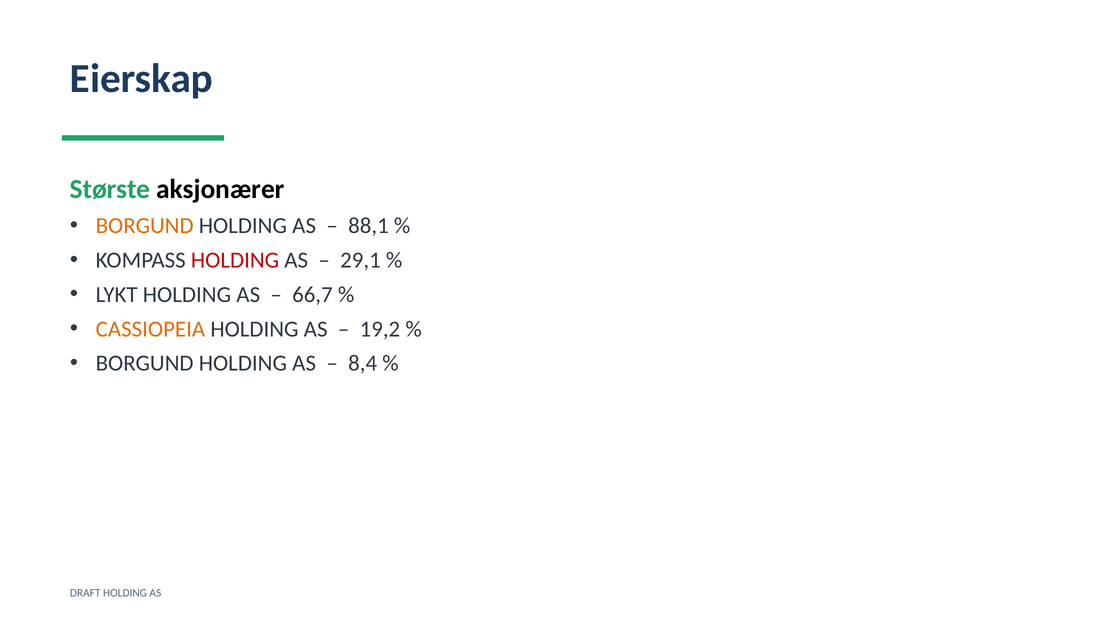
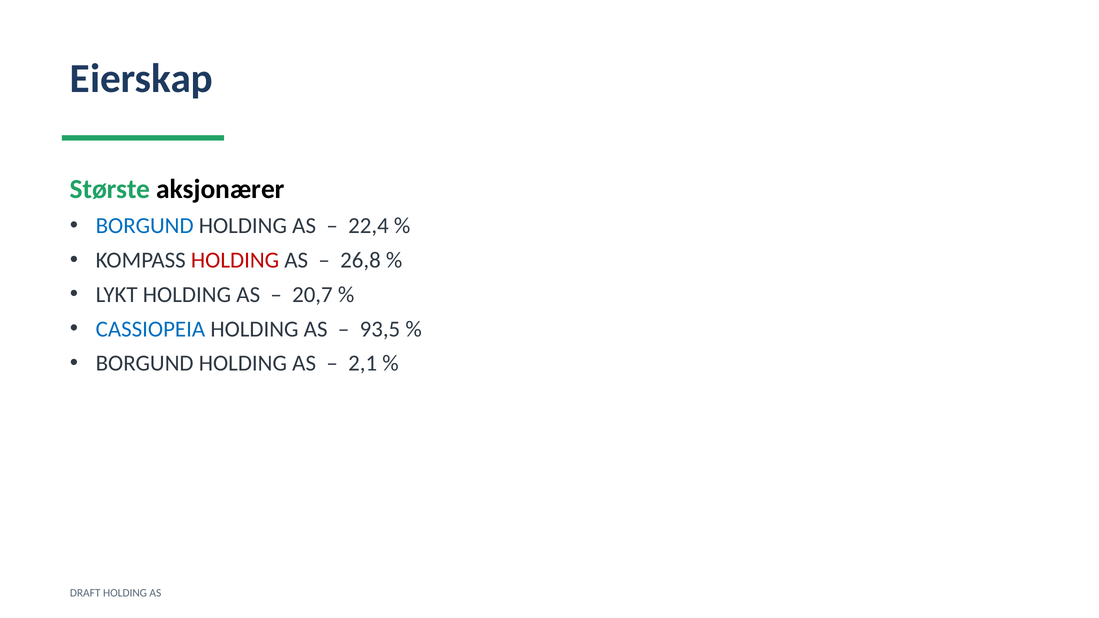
BORGUND colour: orange -> blue (145, 226)
88,1: 88,1 -> 22,4 (368, 226)
29,1: 29,1 -> 26,8 (361, 260)
66,7: 66,7 -> 20,7 (312, 295)
CASSIOPEIA colour: orange -> blue (150, 329)
19,2: 19,2 -> 93,5 (380, 329)
8,4: 8,4 -> 2,1 (363, 363)
